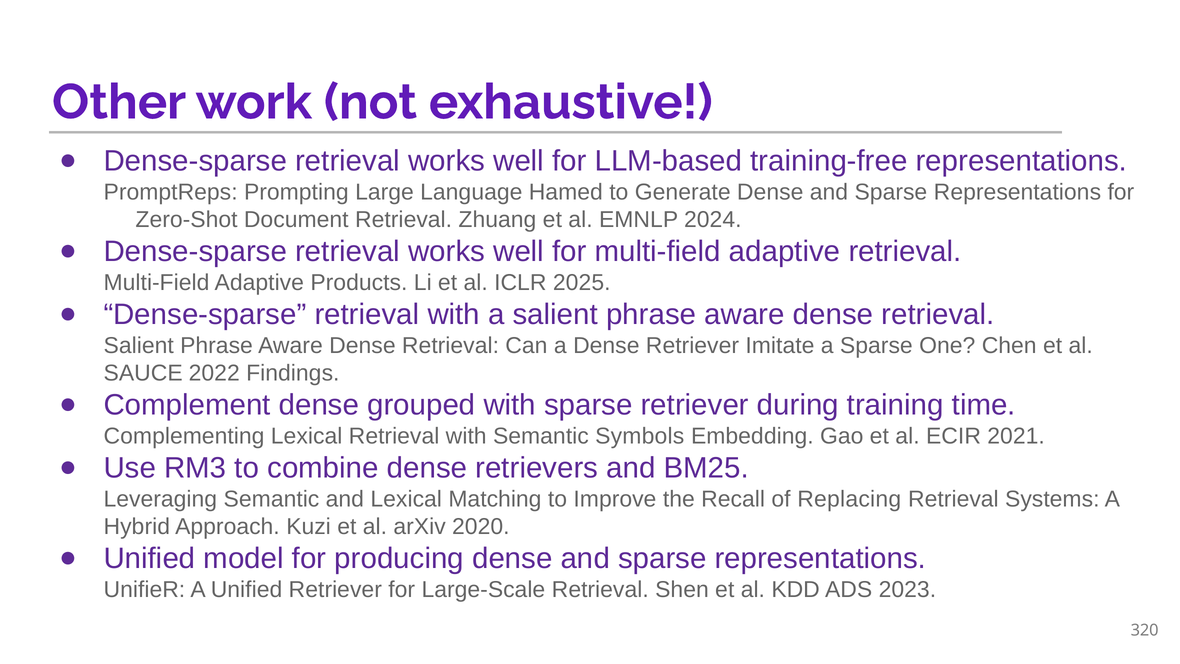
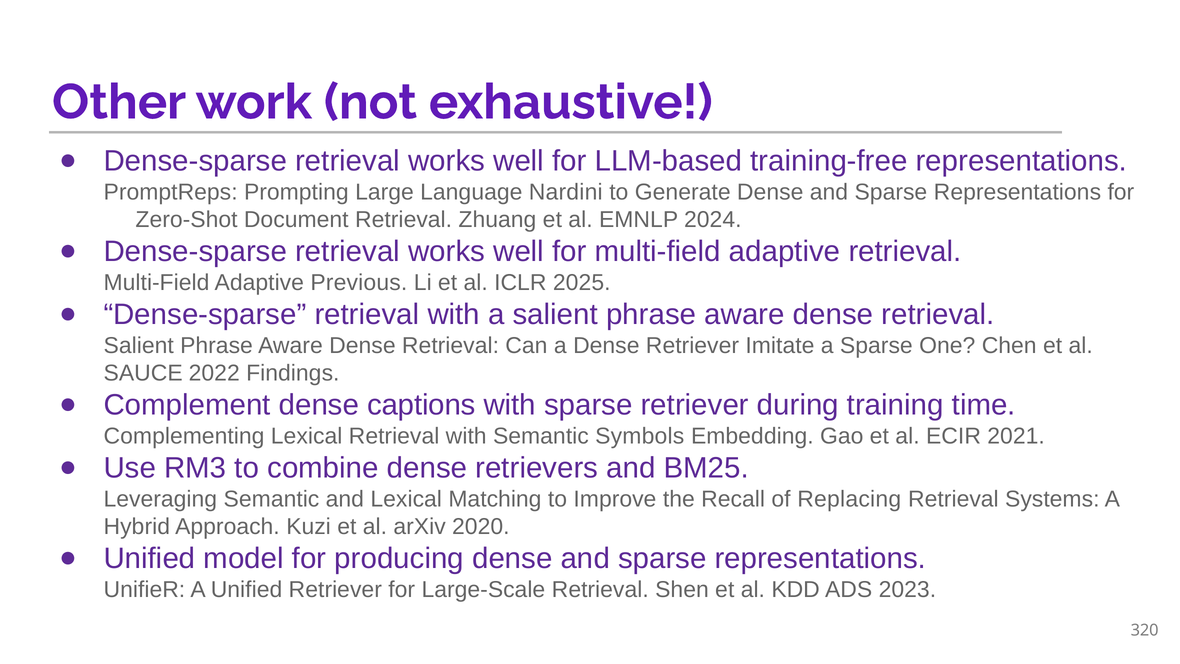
Hamed: Hamed -> Nardini (566, 192)
Products: Products -> Previous (359, 282)
grouped: grouped -> captions (421, 405)
